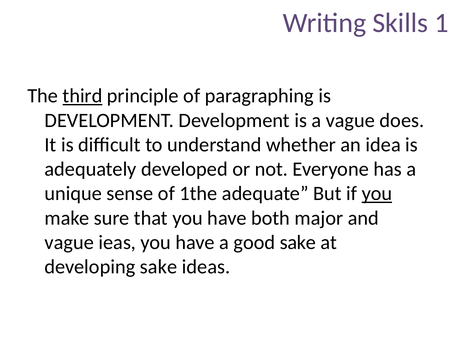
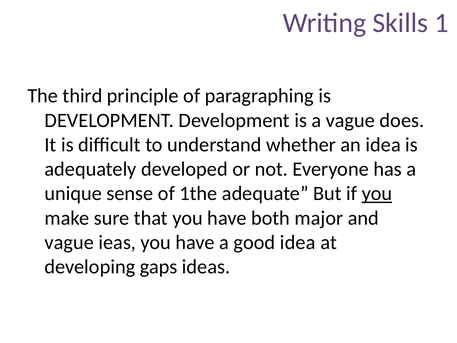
third underline: present -> none (83, 96)
good sake: sake -> idea (298, 242)
developing sake: sake -> gaps (159, 267)
